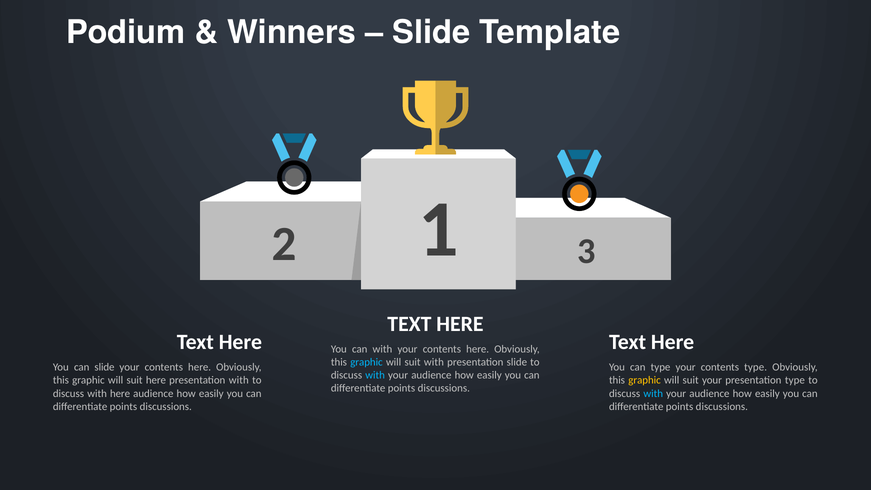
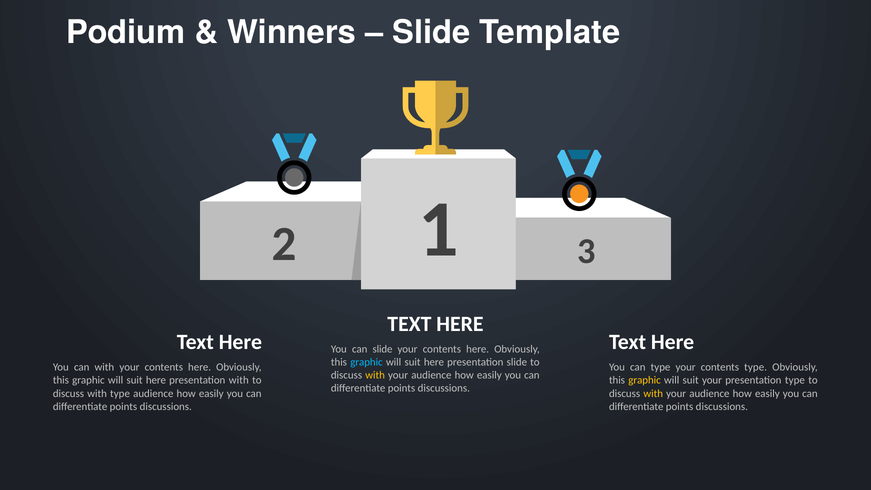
can with: with -> slide (382, 349)
with: with -> here (434, 362)
can slide: slide -> with (104, 367)
with colour: light blue -> yellow (375, 375)
with here: here -> type (120, 393)
with colour: light blue -> yellow (653, 393)
